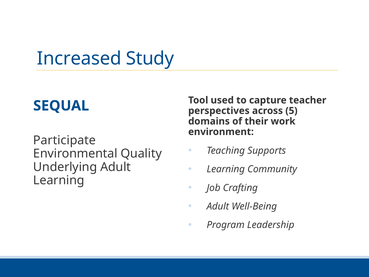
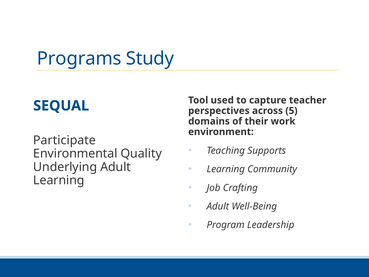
Increased: Increased -> Programs (79, 58)
